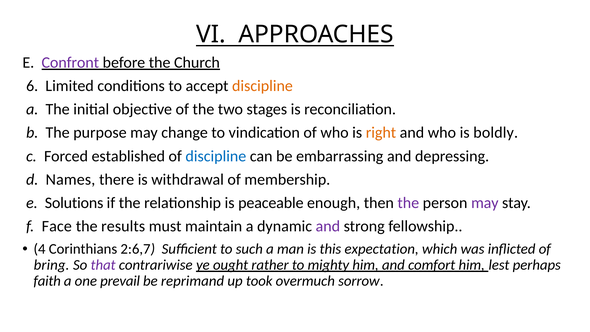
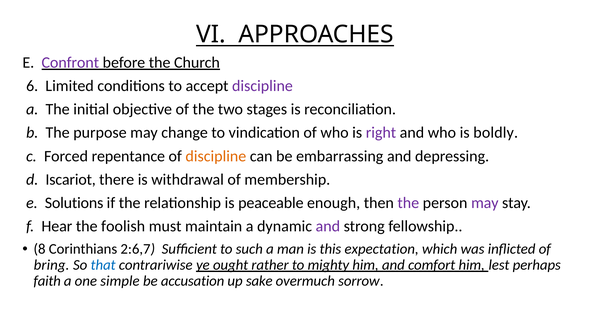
discipline colour: orange -> purple (262, 86)
right colour: orange -> purple (381, 133)
established: established -> repentance (128, 156)
discipline colour: blue -> orange (216, 156)
Names: Names -> Iscariot (71, 179)
Face: Face -> Hear (57, 226)
results: results -> foolish (123, 226)
4: 4 -> 8 (40, 249)
that colour: purple -> blue (103, 265)
prevail: prevail -> simple (120, 281)
reprimand: reprimand -> accusation (193, 281)
took: took -> sake (259, 281)
